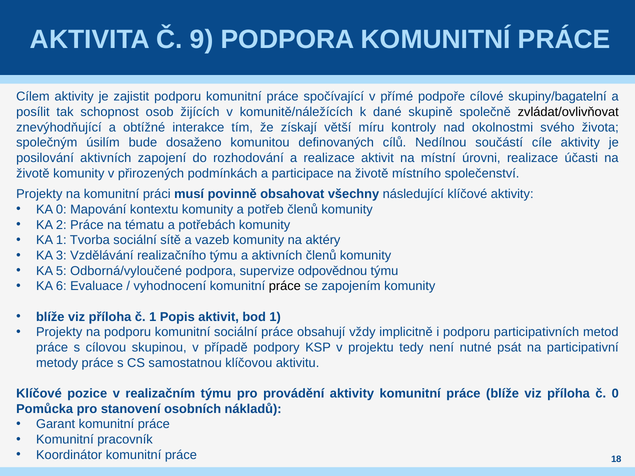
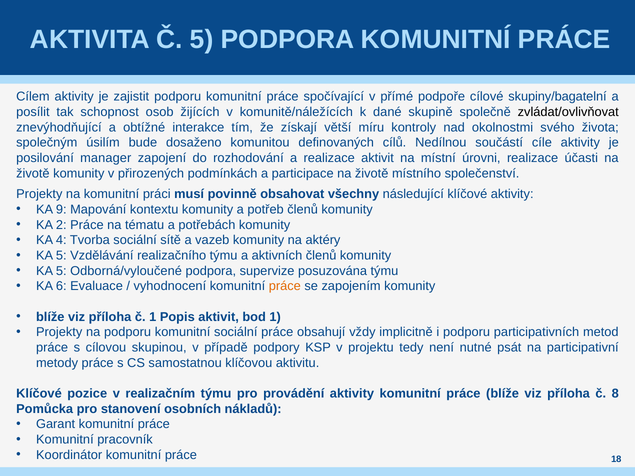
Č 9: 9 -> 5 (202, 39)
posilování aktivních: aktivních -> manager (106, 158)
KA 0: 0 -> 9 (61, 210)
KA 1: 1 -> 4 (61, 240)
3: 3 -> 5 (61, 256)
odpovědnou: odpovědnou -> posuzována (333, 271)
práce colour: black -> orange (285, 286)
č 0: 0 -> 8 (615, 394)
